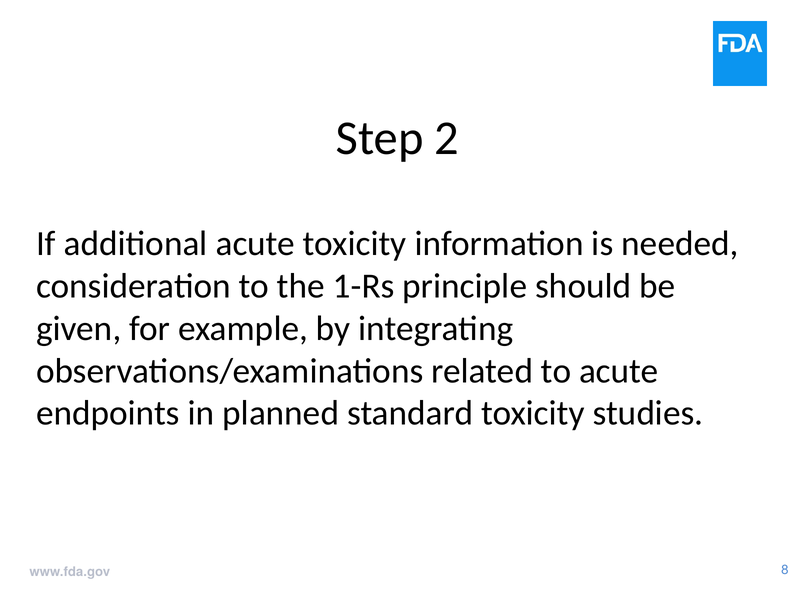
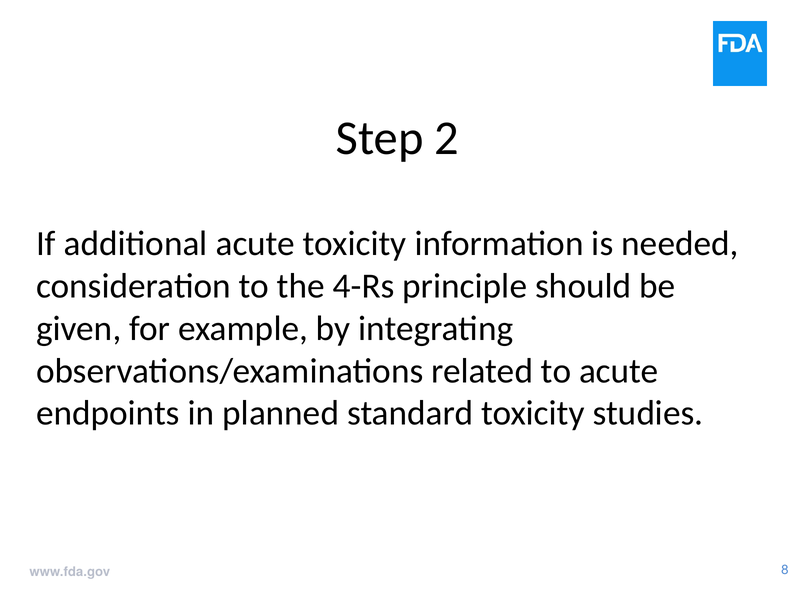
1-Rs: 1-Rs -> 4-Rs (364, 286)
